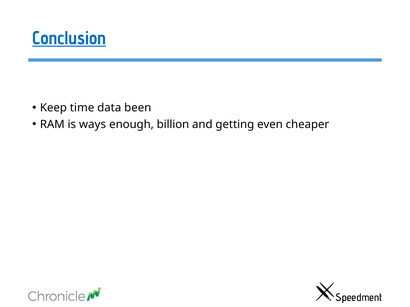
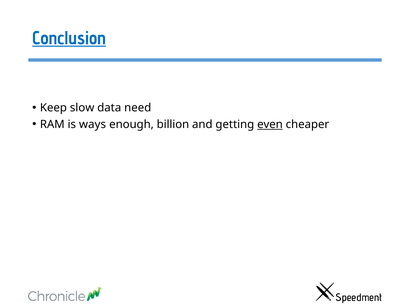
time: time -> slow (82, 108)
been: been -> need (138, 108)
even underline: none -> present (270, 125)
